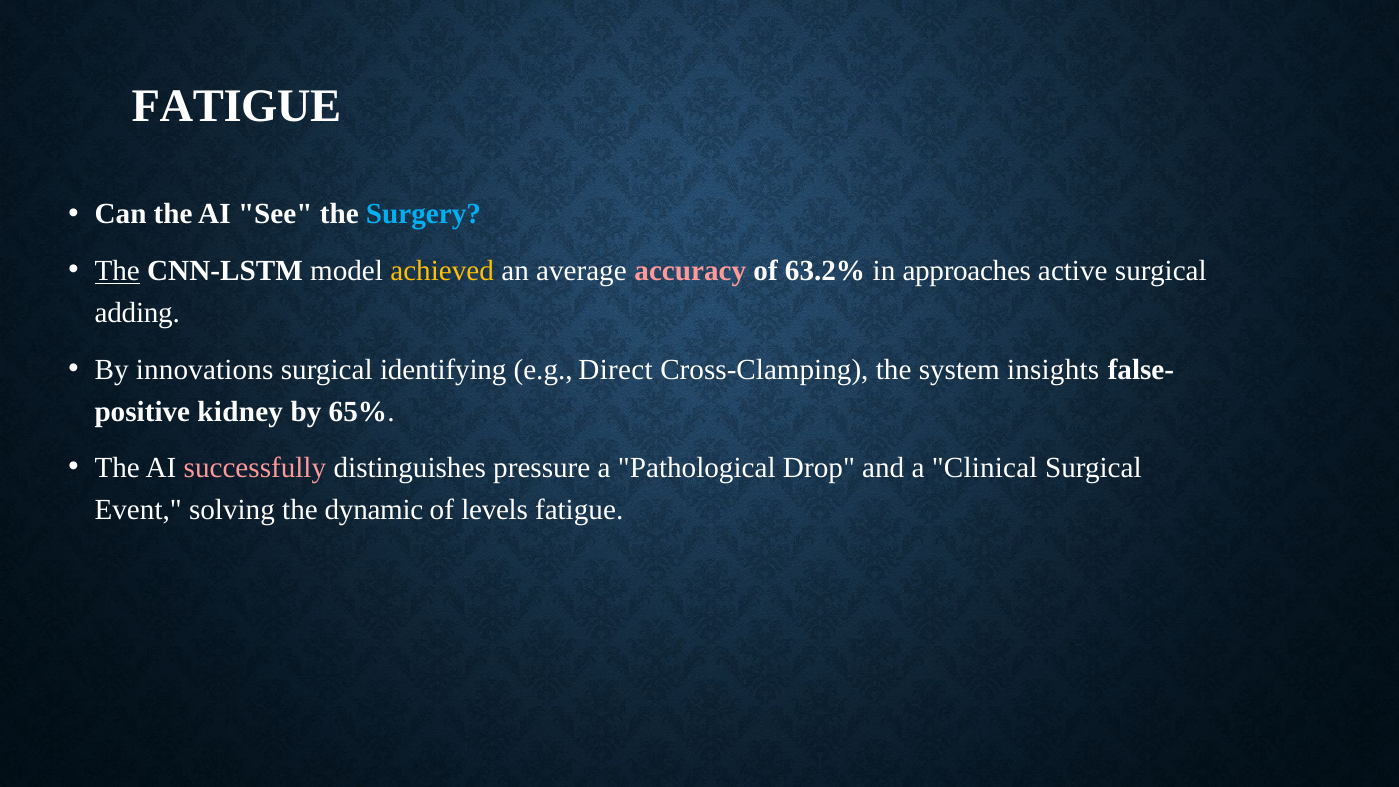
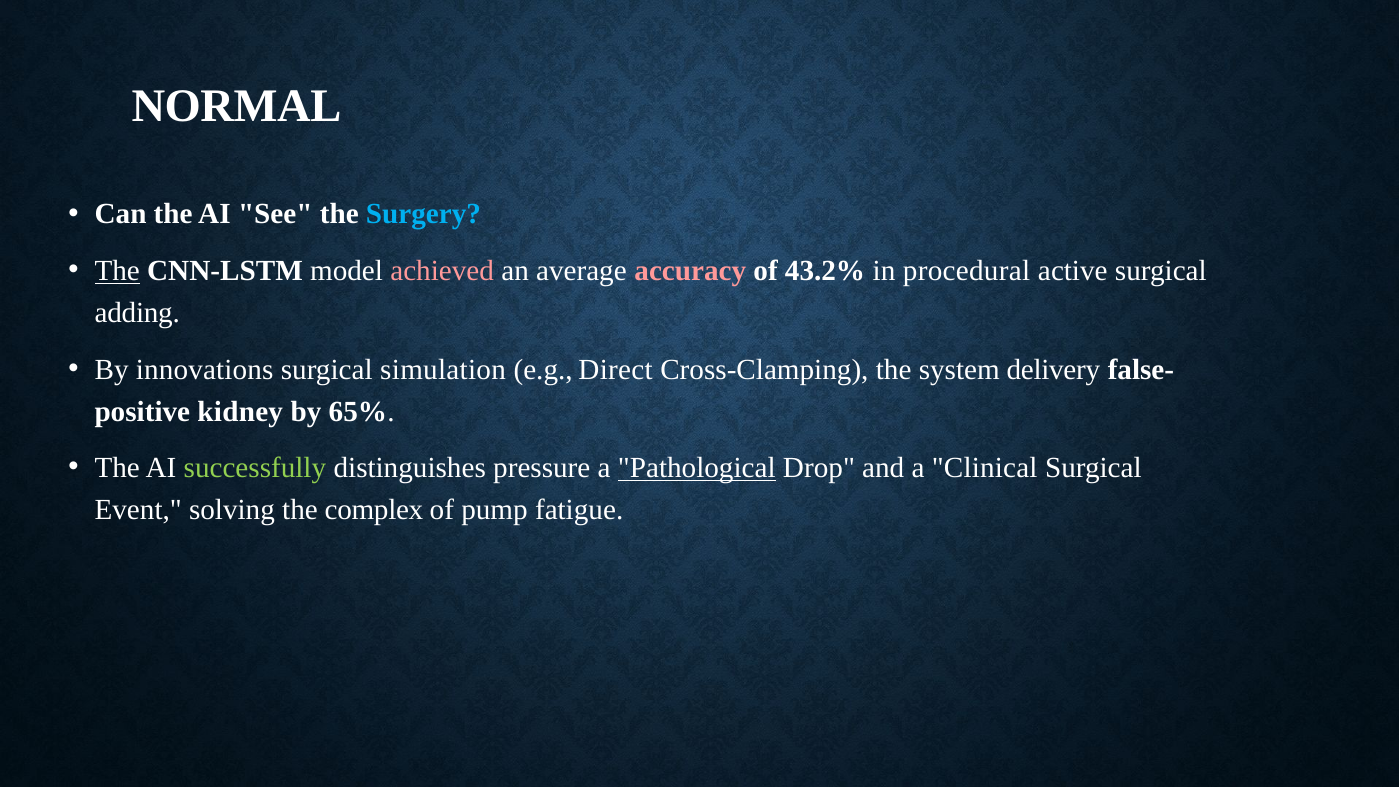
FATIGUE: FATIGUE -> NORMAL (236, 106)
achieved colour: yellow -> pink (442, 271)
63.2%: 63.2% -> 43.2% (825, 271)
approaches: approaches -> procedural (966, 271)
identifying: identifying -> simulation (443, 369)
insights: insights -> delivery (1053, 369)
successfully colour: pink -> light green (255, 468)
Pathological underline: none -> present (697, 468)
dynamic: dynamic -> complex (374, 510)
levels: levels -> pump (494, 510)
